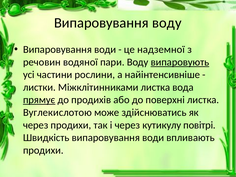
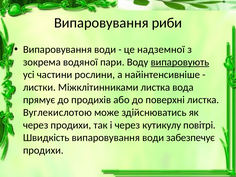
Випаровування воду: воду -> риби (167, 23)
речовин: речовин -> зокрема (42, 62)
прямує underline: present -> none (39, 100)
впливають: впливають -> забезпечує (191, 138)
